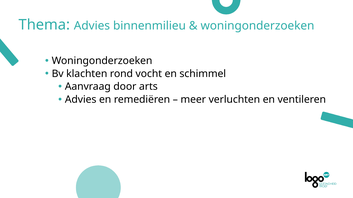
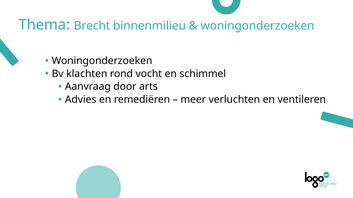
Thema Advies: Advies -> Brecht (92, 26)
